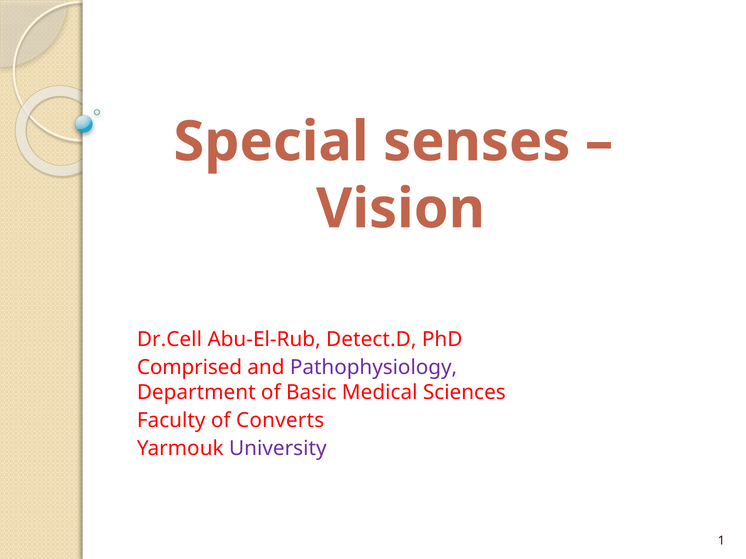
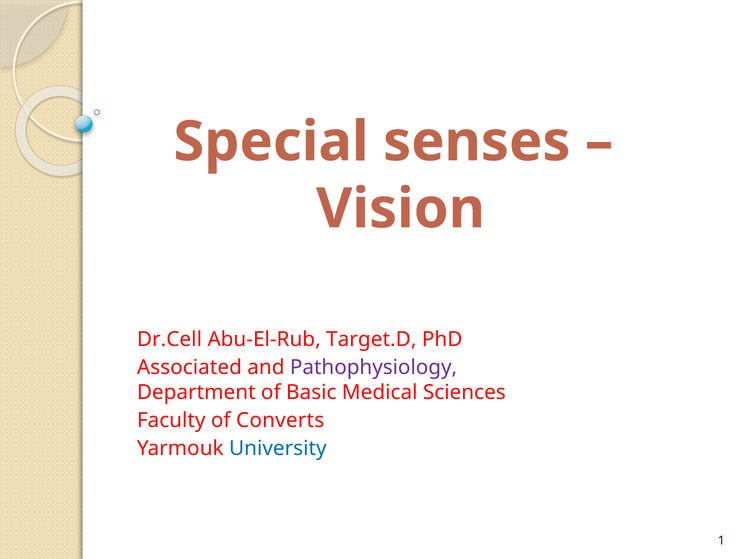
Detect.D: Detect.D -> Target.D (371, 340)
Comprised: Comprised -> Associated (189, 368)
University colour: purple -> blue (278, 449)
